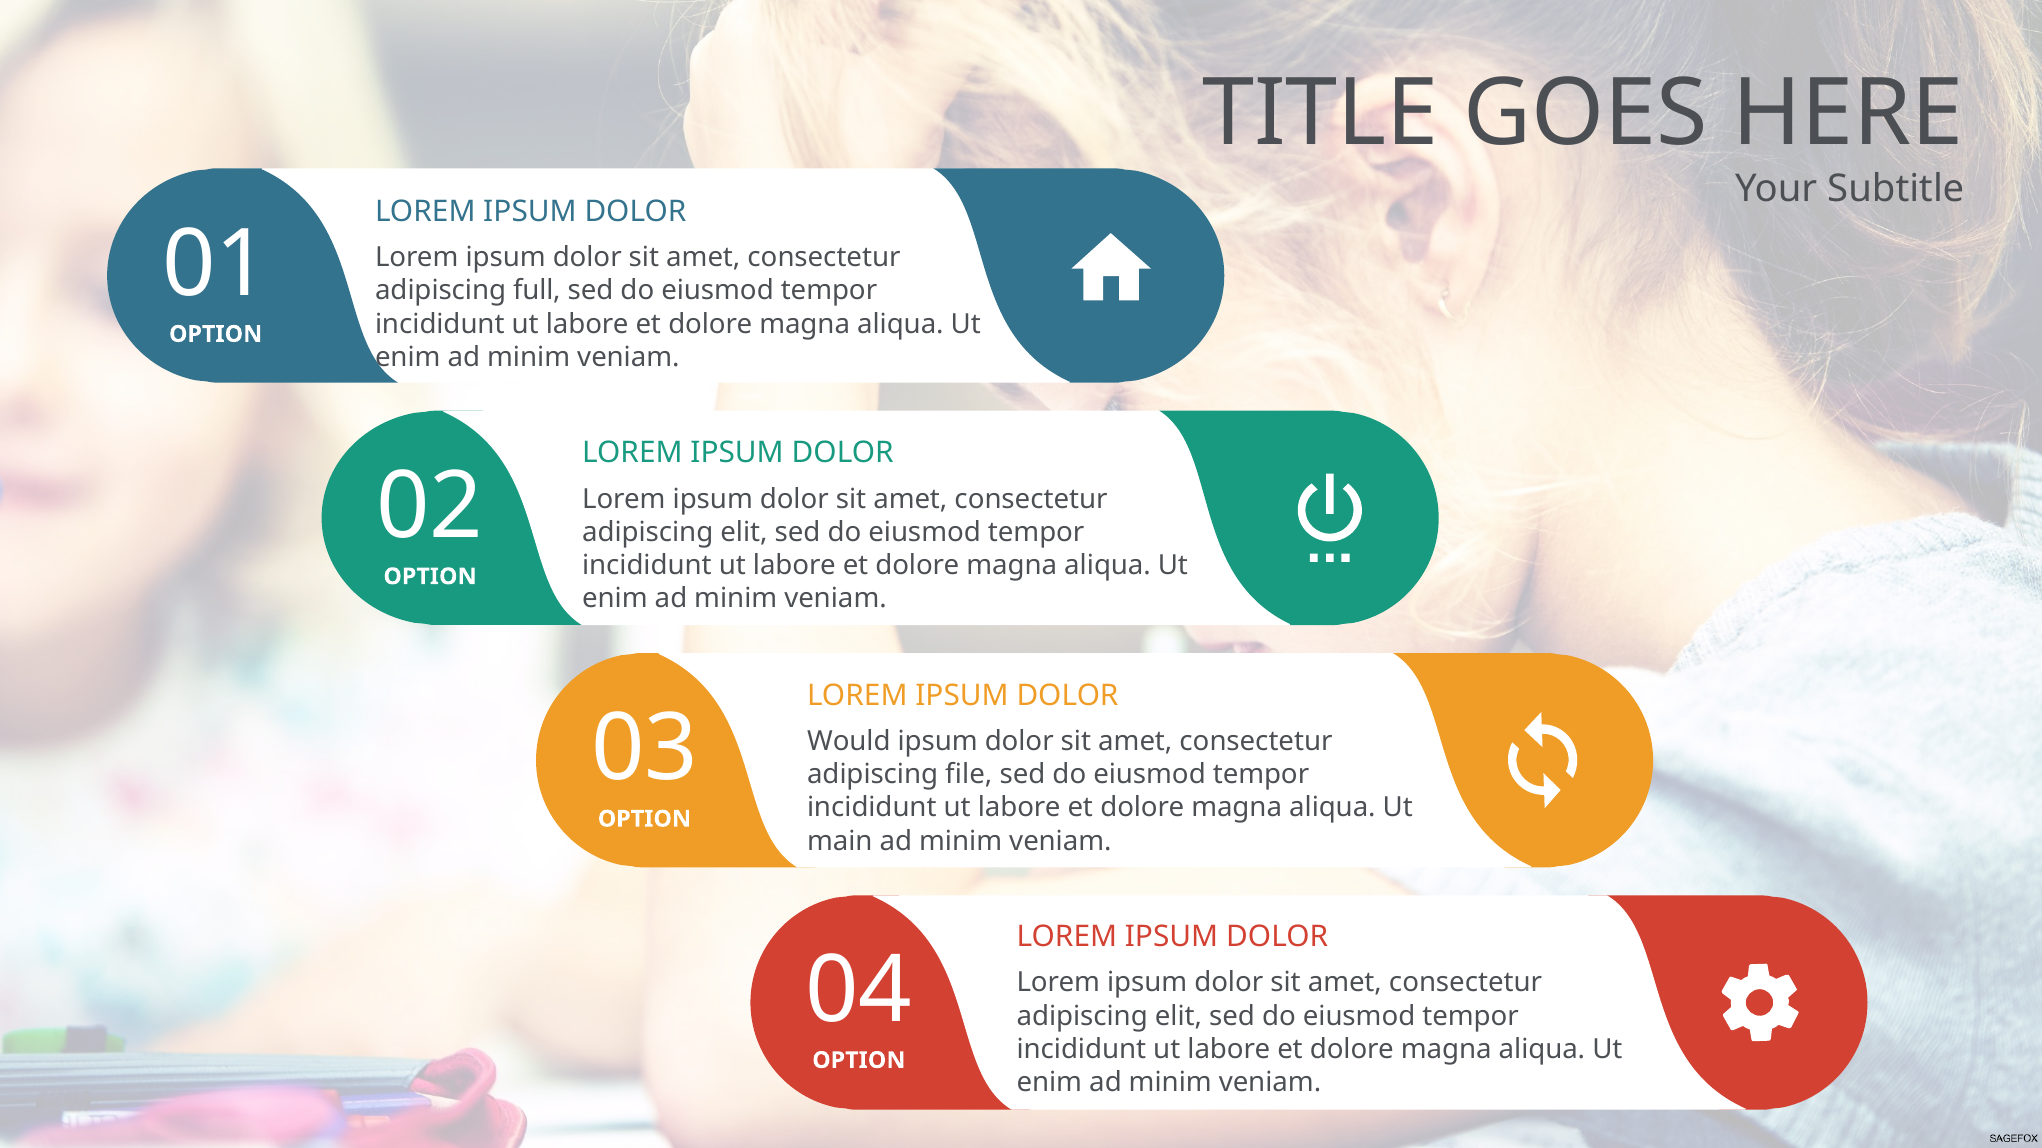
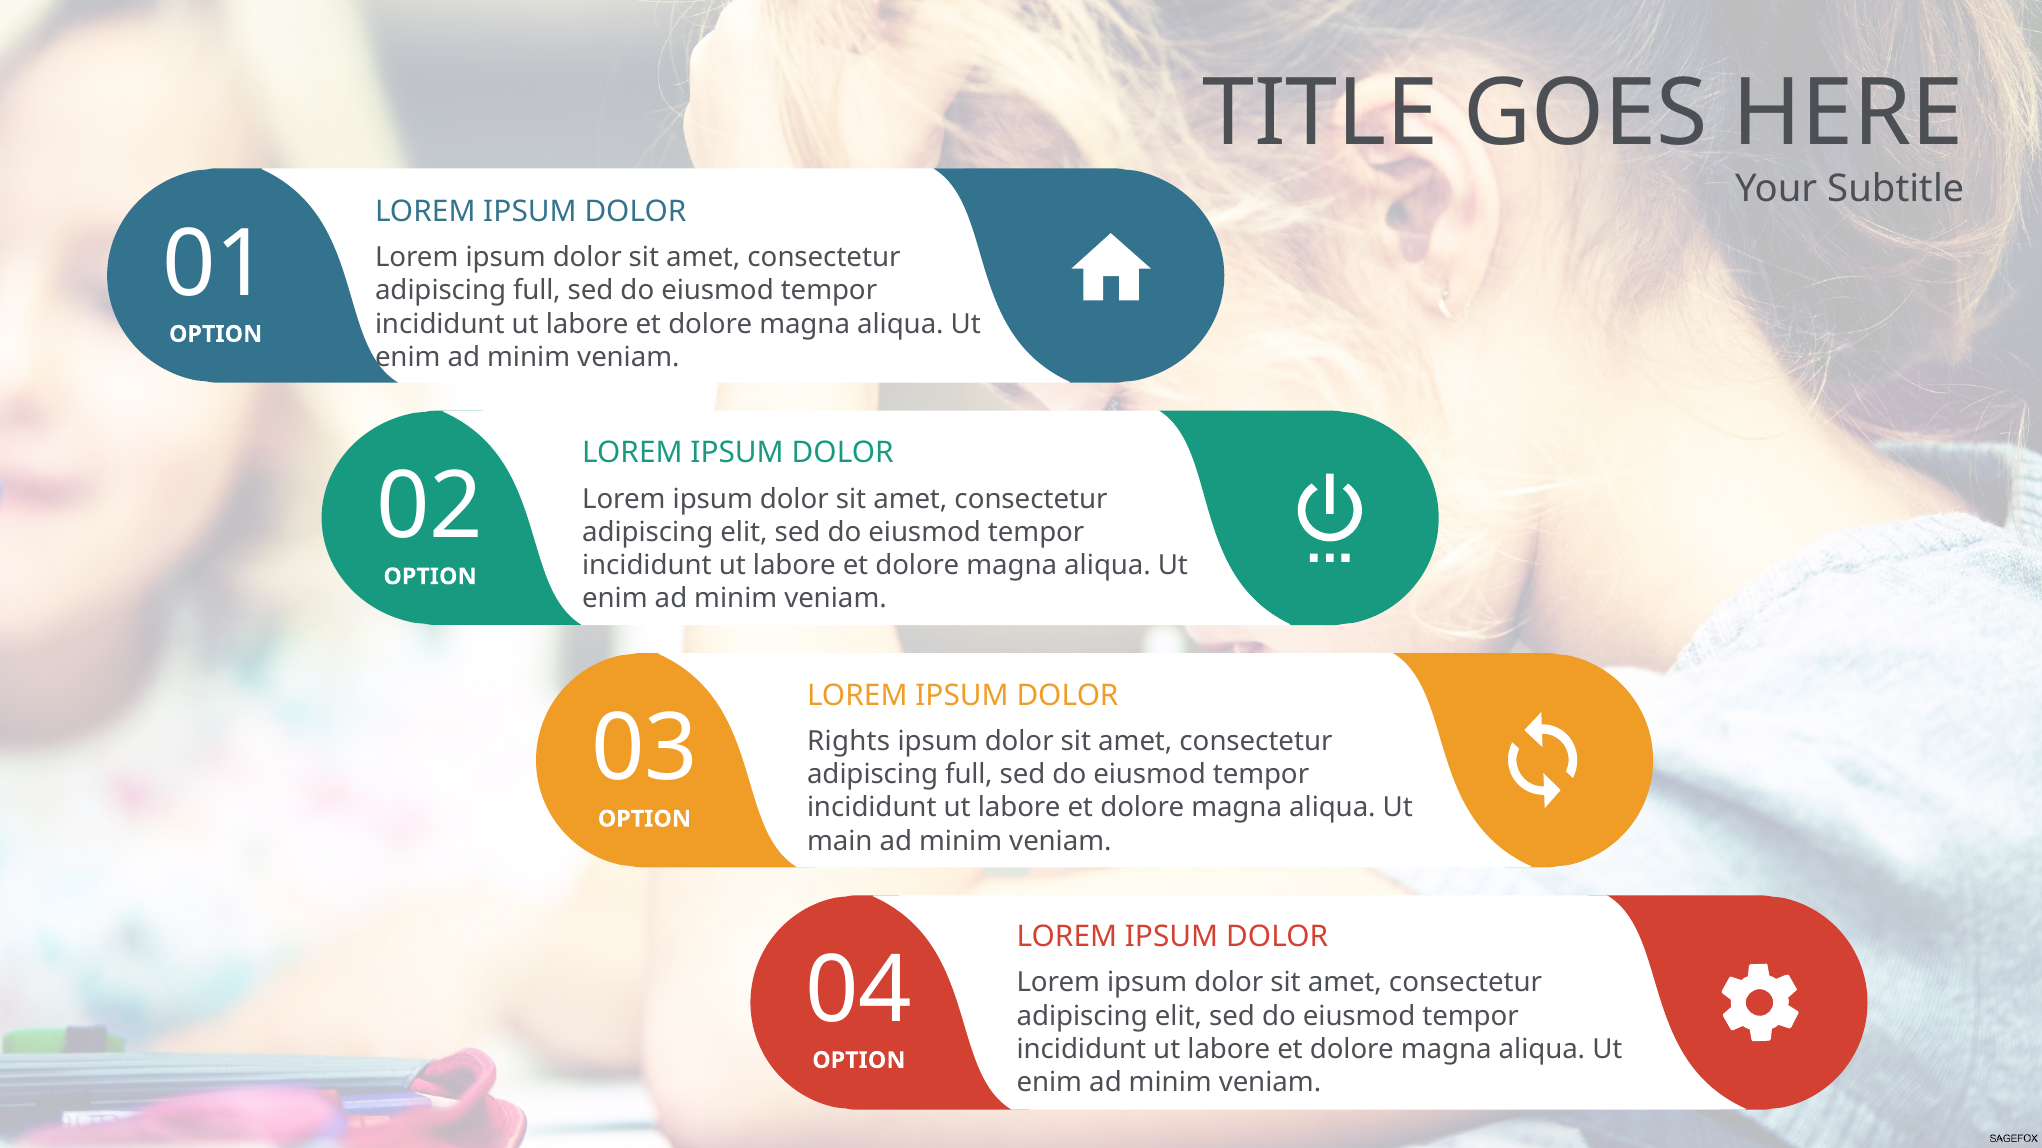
Would: Would -> Rights (849, 742)
file: file -> full (969, 775)
